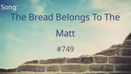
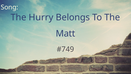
Bread: Bread -> Hurry (41, 17)
